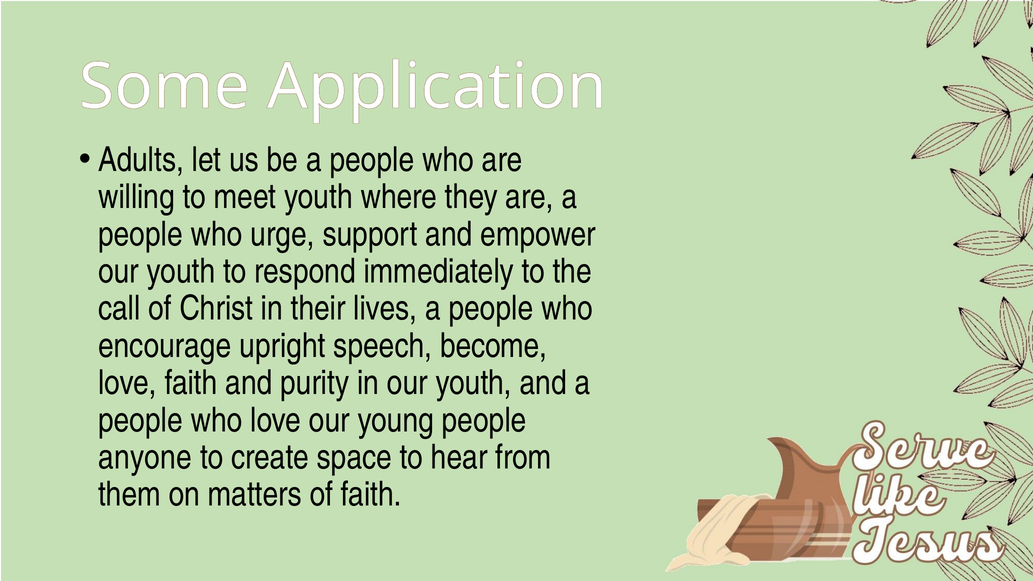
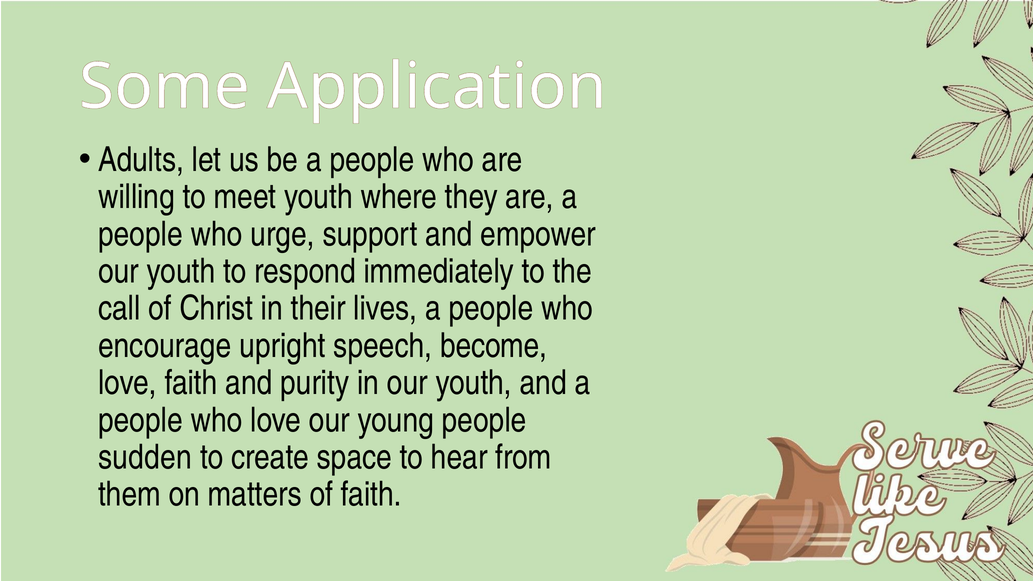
anyone: anyone -> sudden (145, 457)
